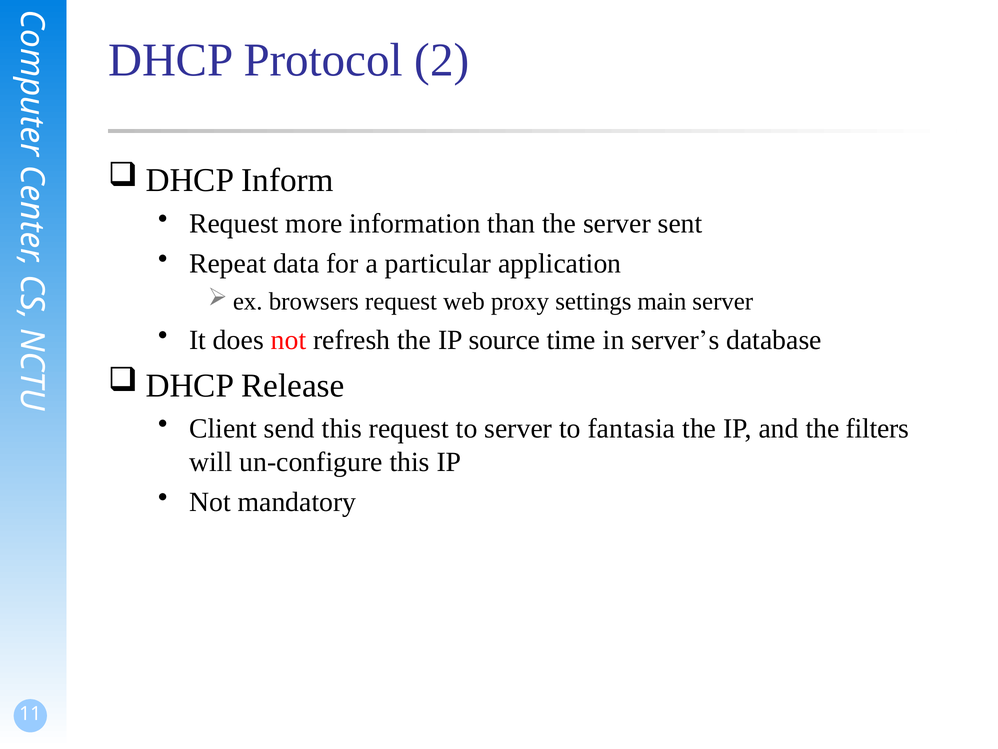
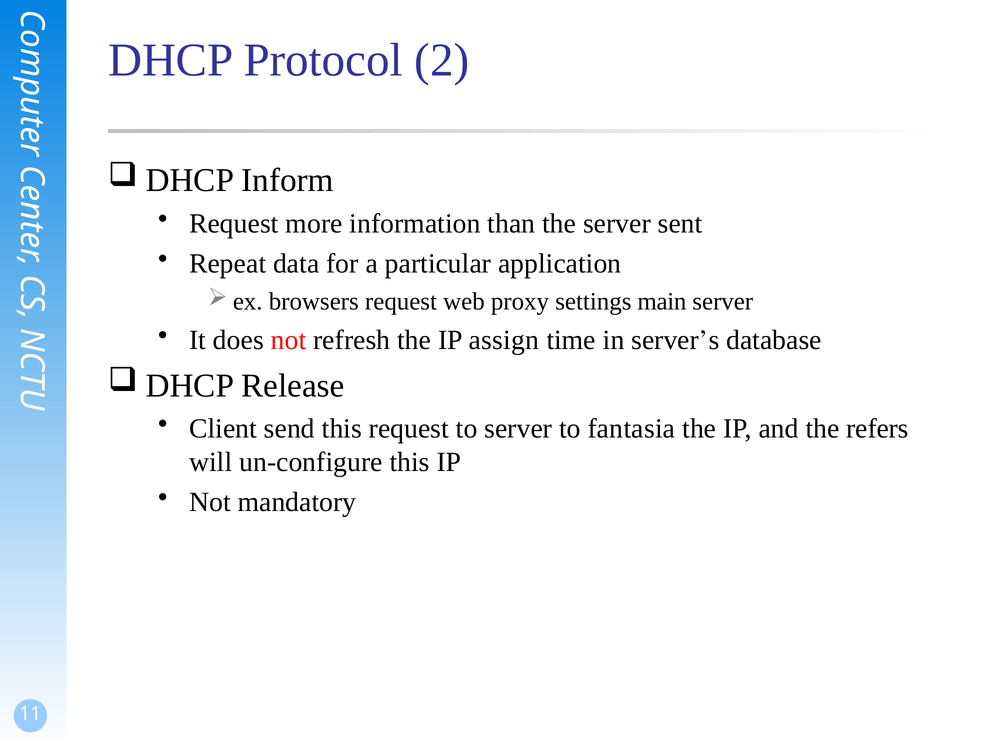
source: source -> assign (504, 340)
filters: filters -> refers (877, 428)
